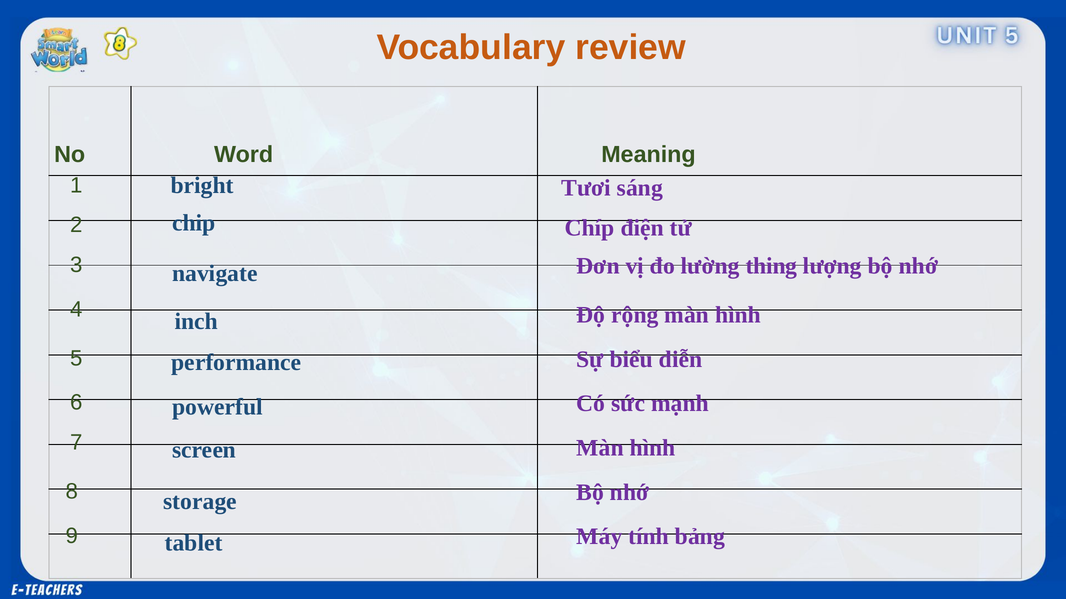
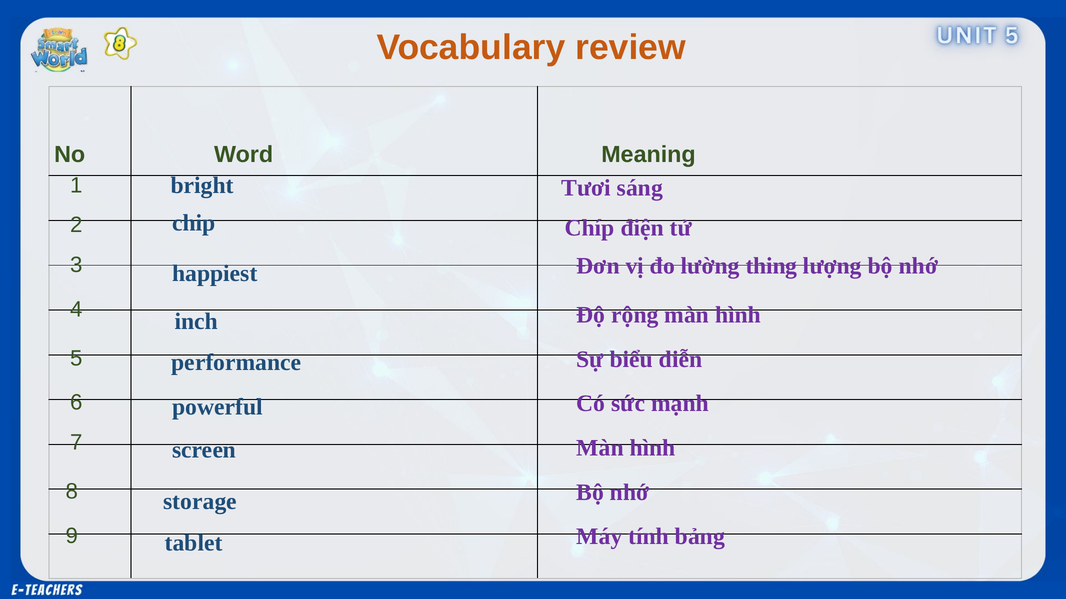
navigate: navigate -> happiest (215, 274)
